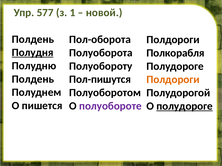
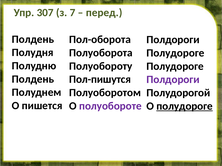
577: 577 -> 307 (45, 13)
1: 1 -> 7 (73, 13)
новой: новой -> перед (104, 13)
Полудня underline: present -> none (33, 53)
Полкорабля: Полкорабля -> Полудороге (175, 53)
Полдороги colour: orange -> purple (173, 80)
